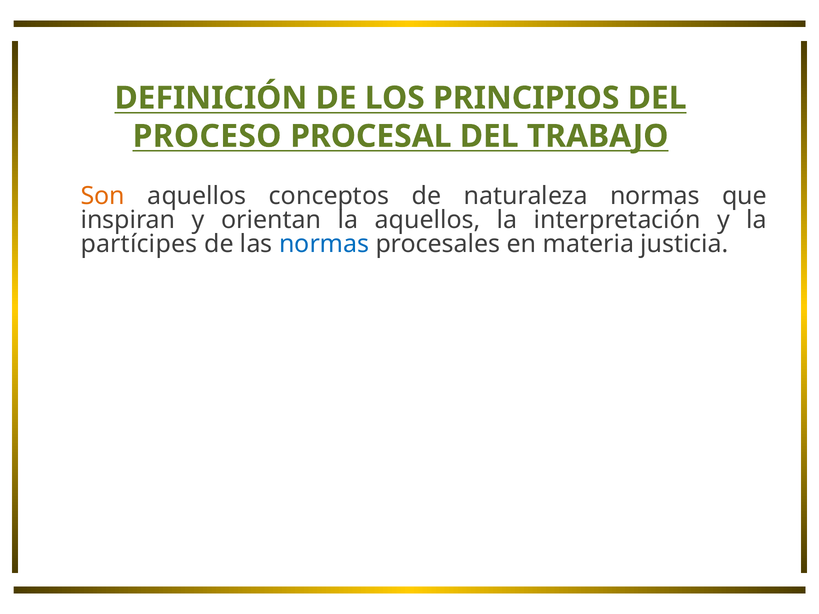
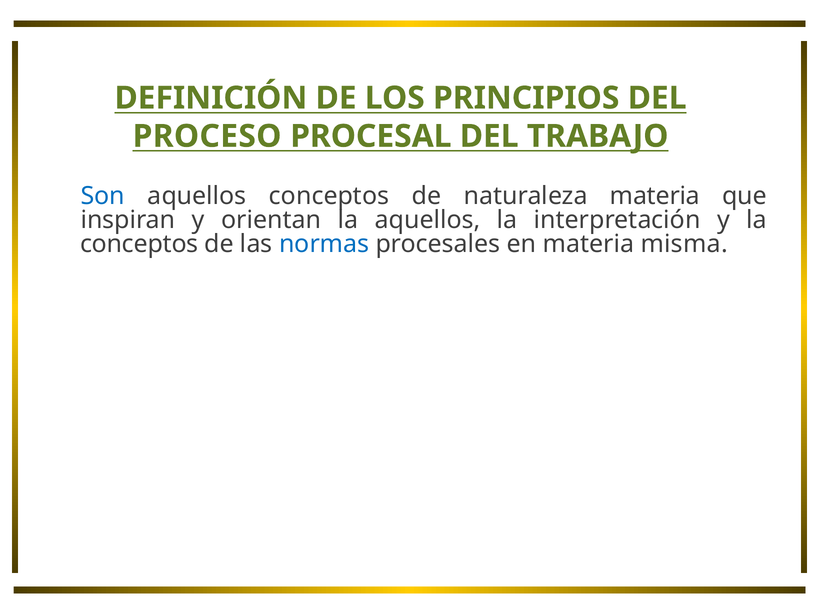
Son colour: orange -> blue (103, 196)
naturaleza normas: normas -> materia (655, 196)
partícipes: partícipes -> conceptos (139, 244)
justicia: justicia -> misma (684, 244)
